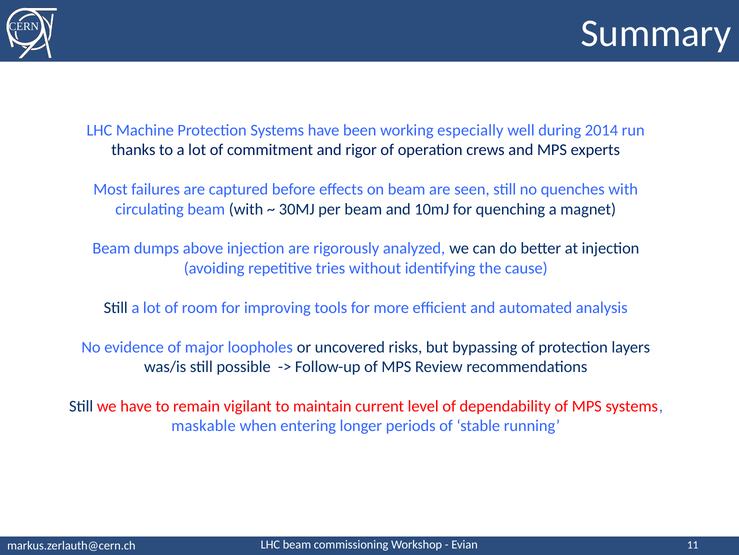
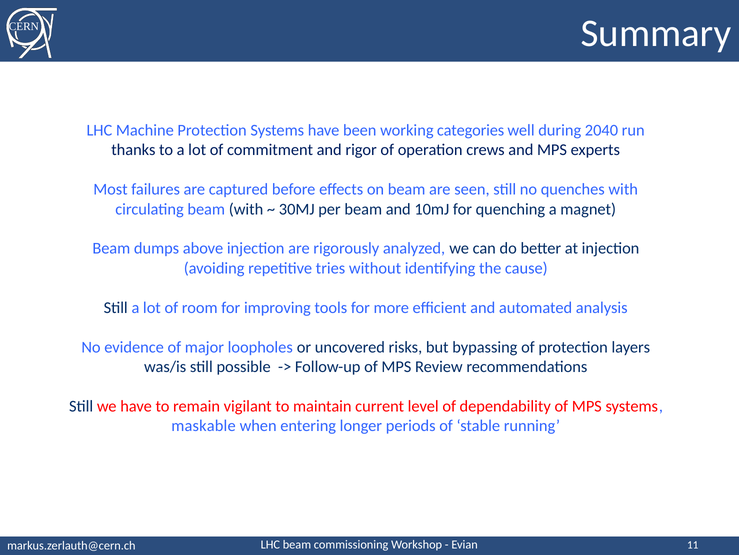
especially: especially -> categories (471, 130)
2014: 2014 -> 2040 (601, 130)
